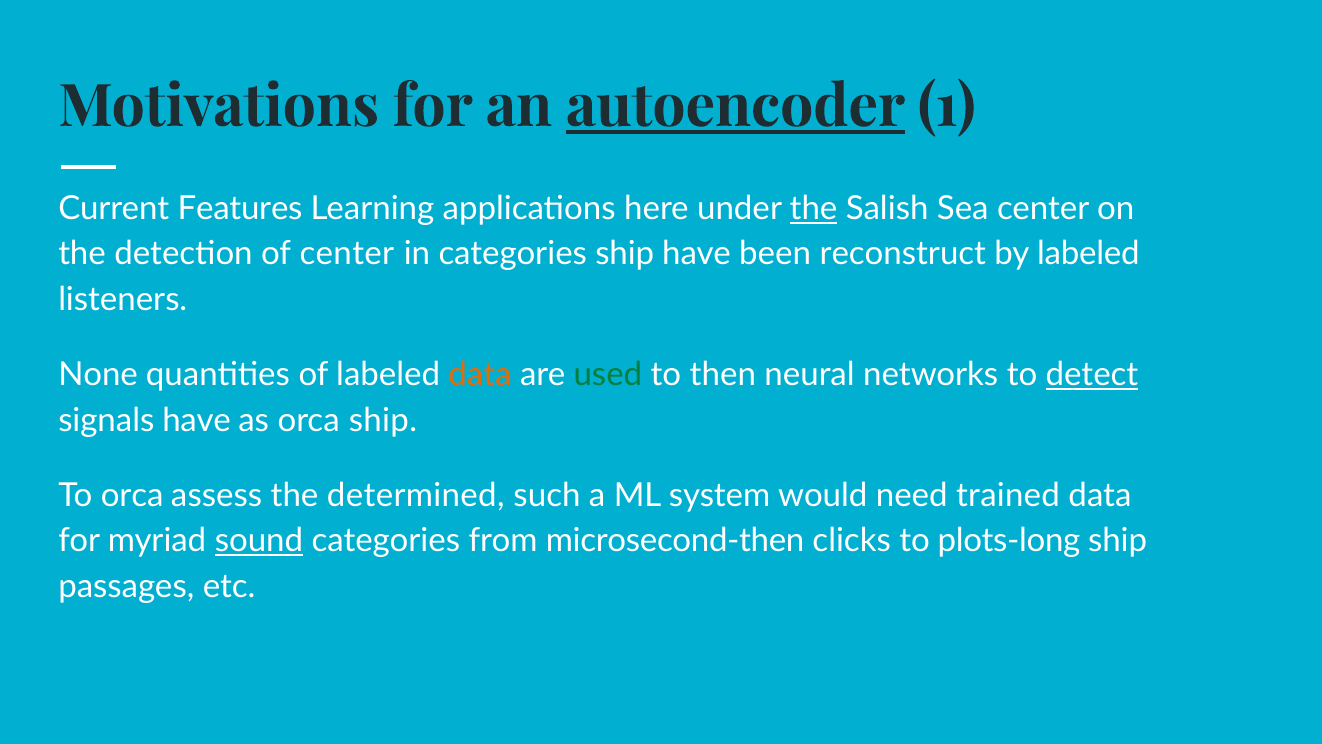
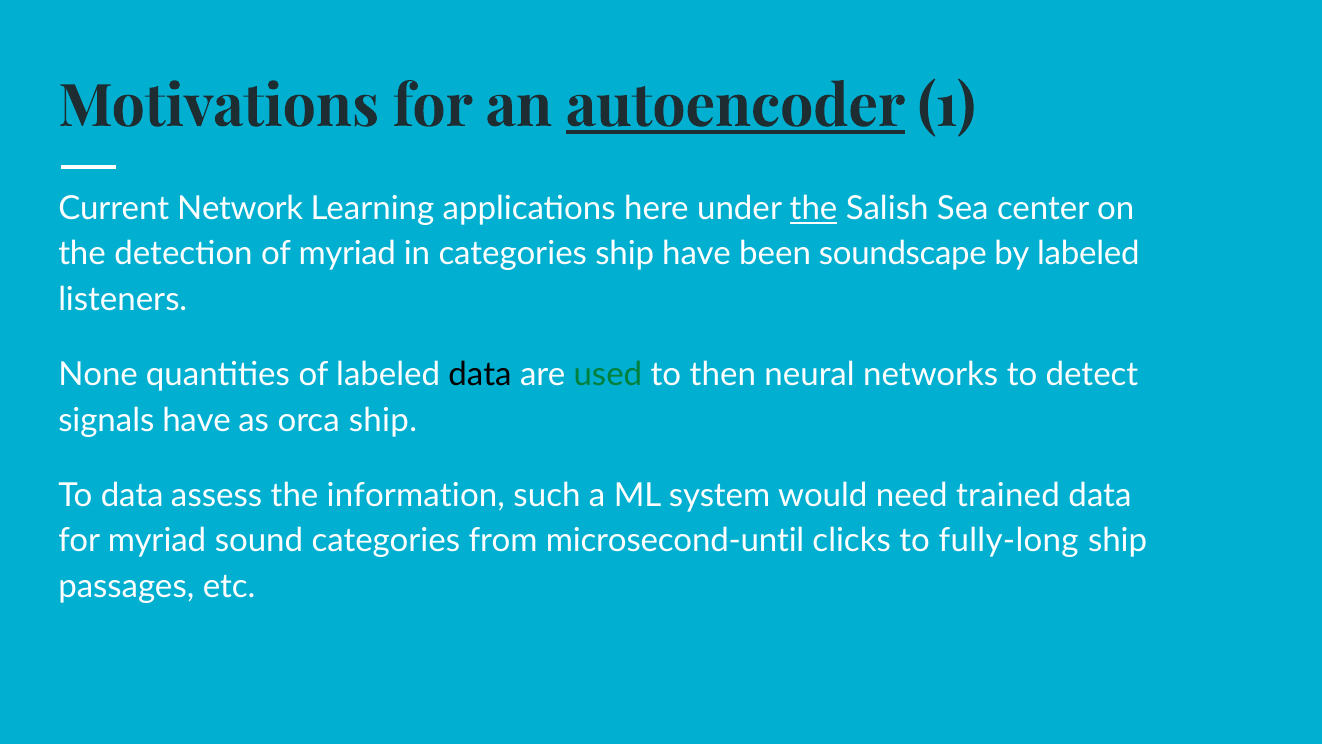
Current Features: Features -> Network (240, 208)
of center: center -> myriad (347, 254)
reconstruct: reconstruct -> soundscape (903, 254)
data colour: orange -> black (480, 374)
detect underline: present -> none (1092, 374)
To orca: orca -> data (132, 495)
determined: determined -> information (416, 495)
sound underline: present -> none (259, 541)
microsecond-then: microsecond-then -> microsecond-until (675, 541)
plots-long: plots-long -> fully-long (1009, 541)
